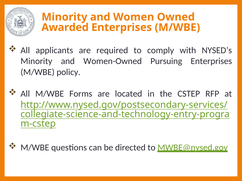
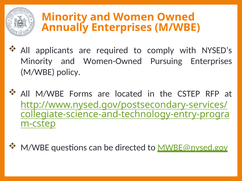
Awarded: Awarded -> Annually (65, 27)
